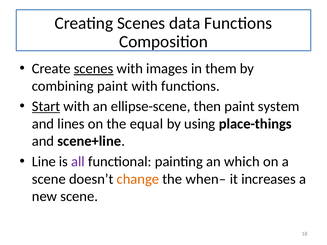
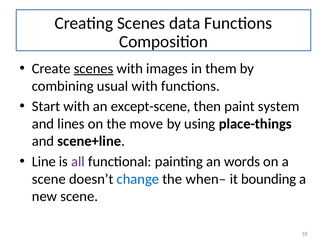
combining paint: paint -> usual (113, 86)
Start underline: present -> none (46, 106)
ellipse-scene: ellipse-scene -> except-scene (151, 106)
equal: equal -> move (146, 124)
which: which -> words (242, 162)
change colour: orange -> blue (138, 179)
increases: increases -> bounding (269, 179)
